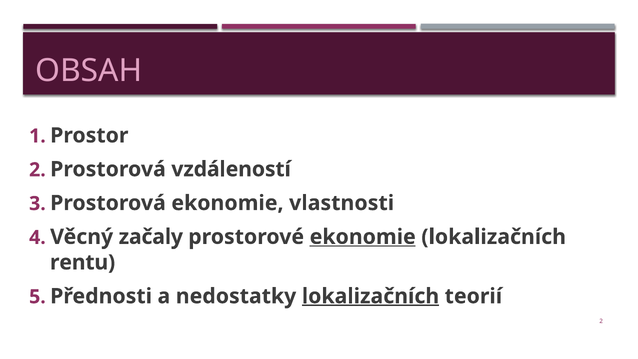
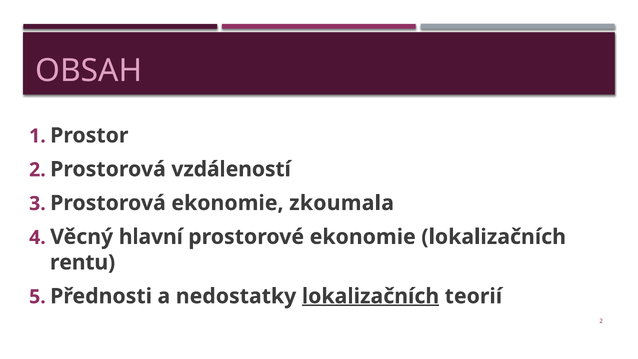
vlastnosti: vlastnosti -> zkoumala (342, 203)
začaly: začaly -> hlavní (151, 237)
ekonomie underline: present -> none (363, 237)
